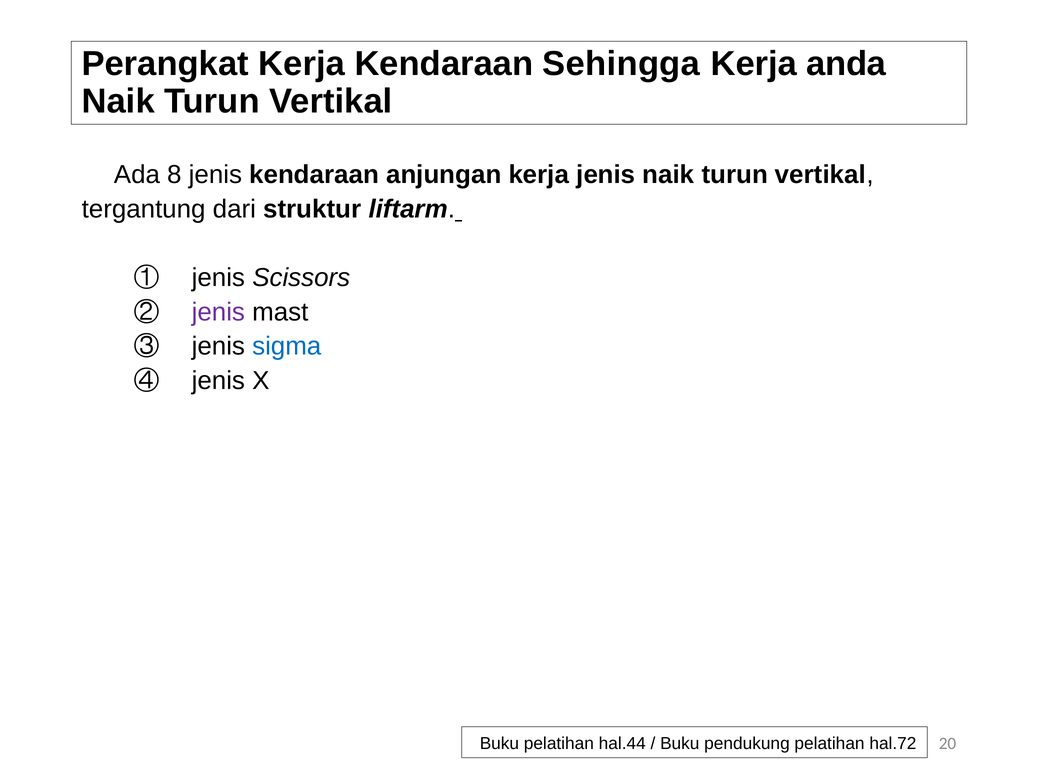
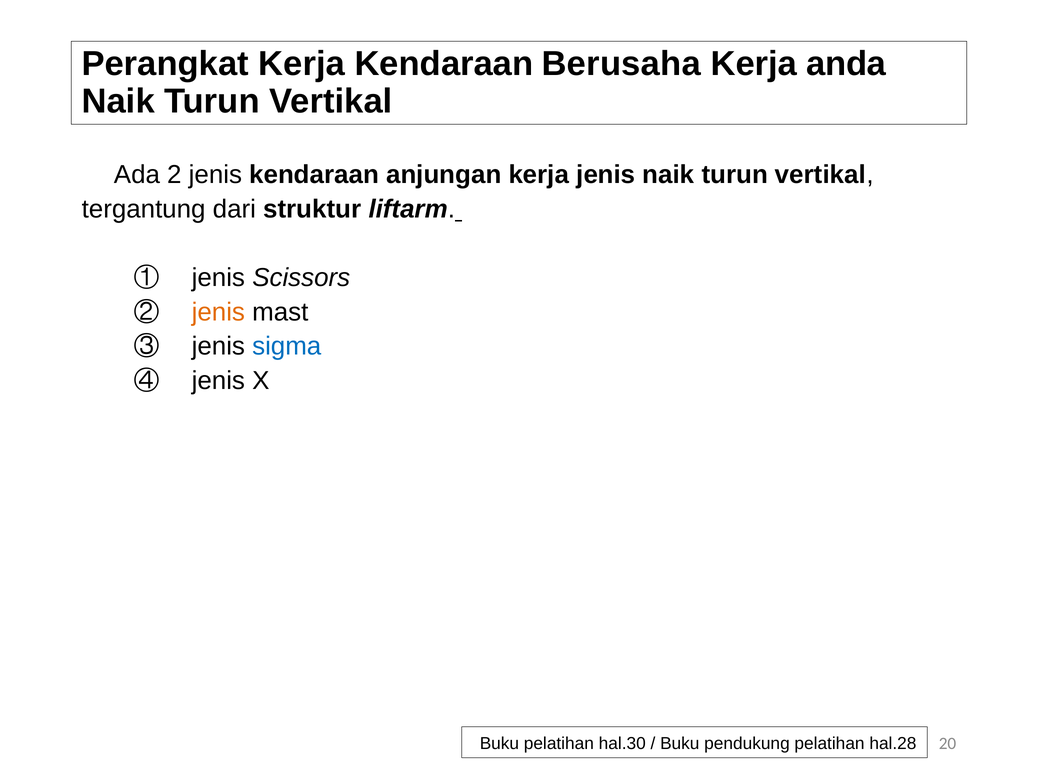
Sehingga: Sehingga -> Berusaha (621, 64)
8: 8 -> 2 (174, 175)
jenis colour: purple -> orange (218, 312)
hal.44: hal.44 -> hal.30 (622, 743)
hal.72: hal.72 -> hal.28 (893, 743)
